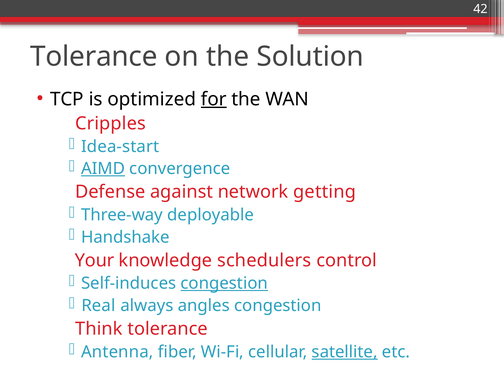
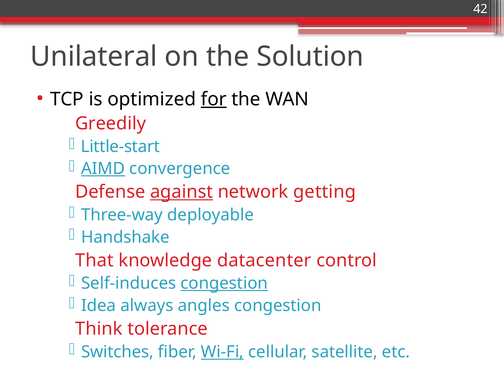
Tolerance: Tolerance -> Unilateral (94, 57)
Cripples: Cripples -> Greedily (111, 123)
Idea-start: Idea-start -> Little-start (120, 146)
against underline: none -> present (182, 192)
Your: Your -> That (94, 260)
schedulers: schedulers -> datacenter (264, 260)
Real: Real -> Idea (99, 306)
Antenna: Antenna -> Switches (117, 352)
Wi-Fi underline: none -> present (222, 352)
satellite underline: present -> none (345, 352)
